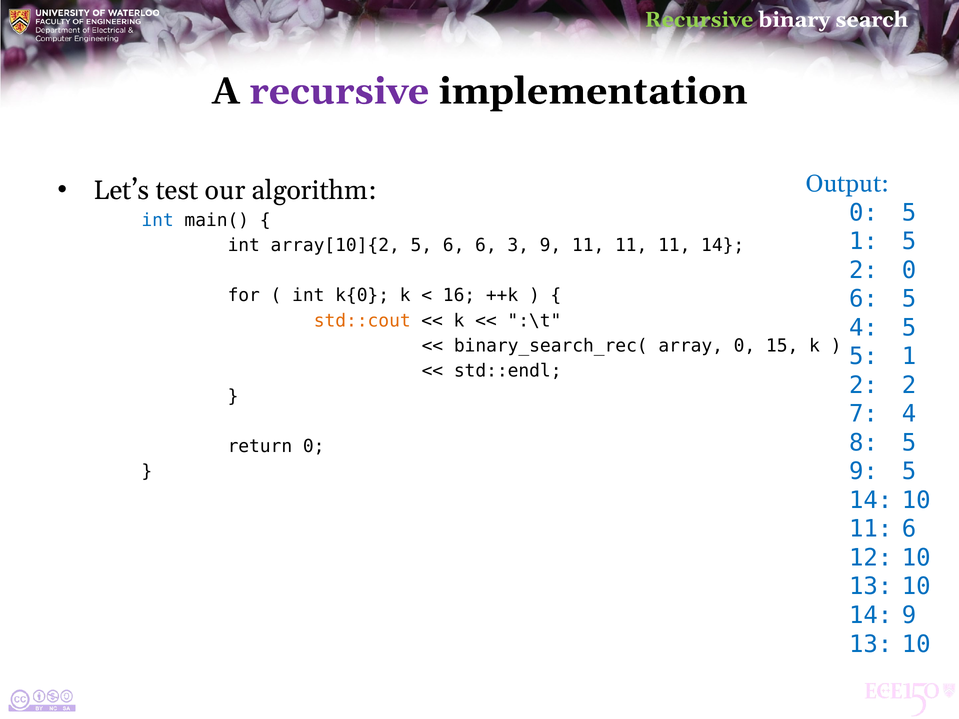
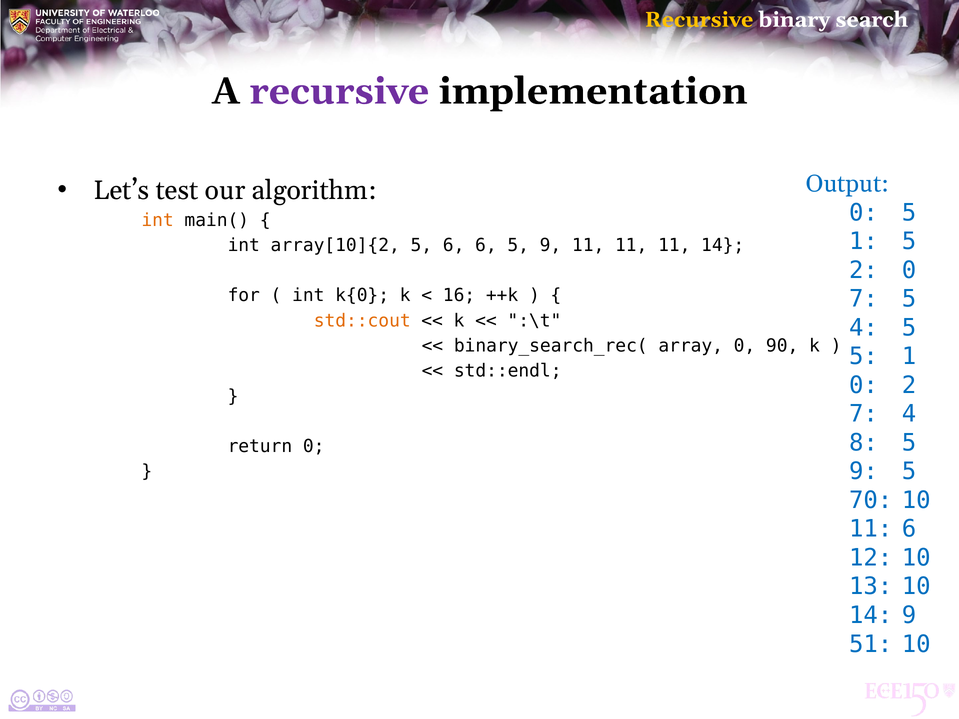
Recursive colour: light green -> yellow (699, 20)
int colour: blue -> orange (158, 220)
6 3: 3 -> 5 (518, 245)
6: 6 -> 7 (863, 299)
15: 15 -> 90 (782, 346)
2: 2 -> 0 (863, 385)
14: 14 -> 70 (871, 500)
13: 13 -> 51 (871, 644)
